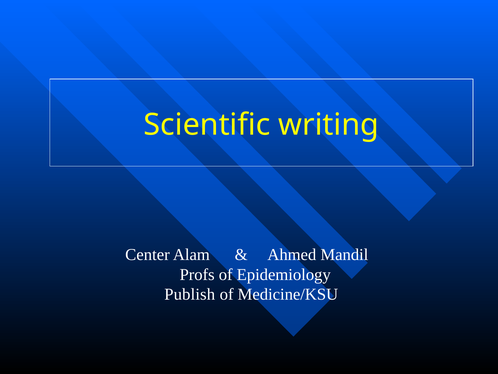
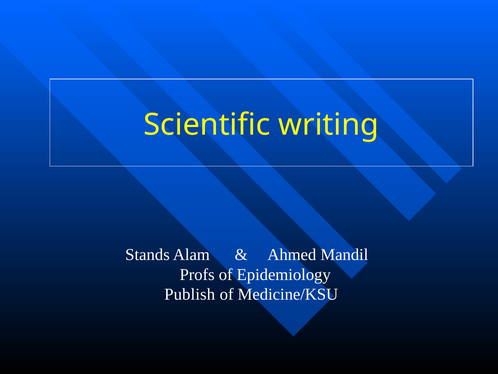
Center: Center -> Stands (147, 254)
